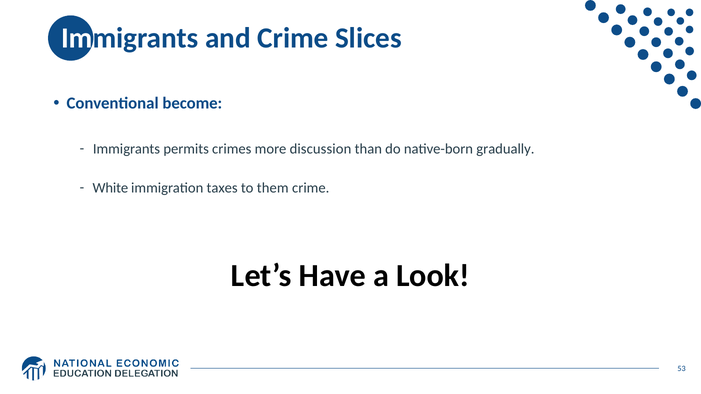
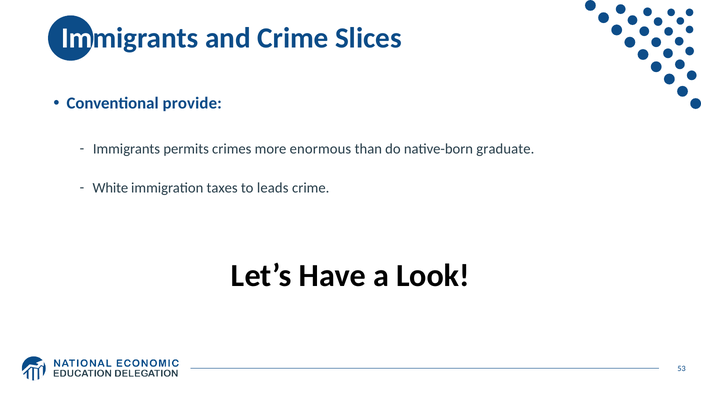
become: become -> provide (192, 103)
discussion: discussion -> enormous (320, 149)
gradually: gradually -> graduate (505, 149)
them: them -> leads (273, 188)
